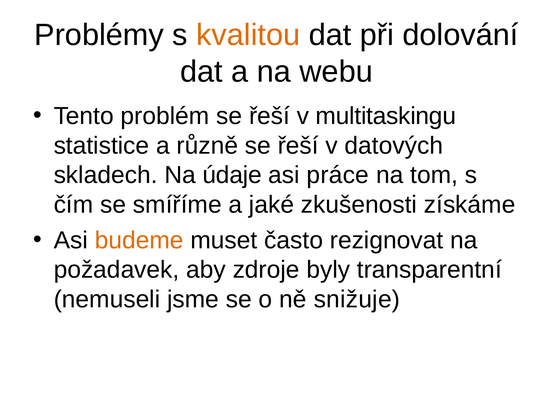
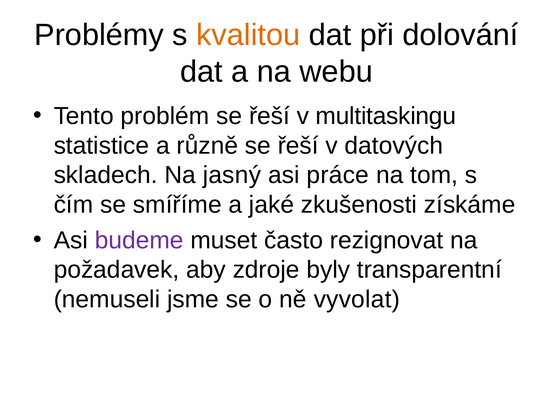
údaje: údaje -> jasný (232, 175)
budeme colour: orange -> purple (139, 240)
snižuje: snižuje -> vyvolat (357, 299)
